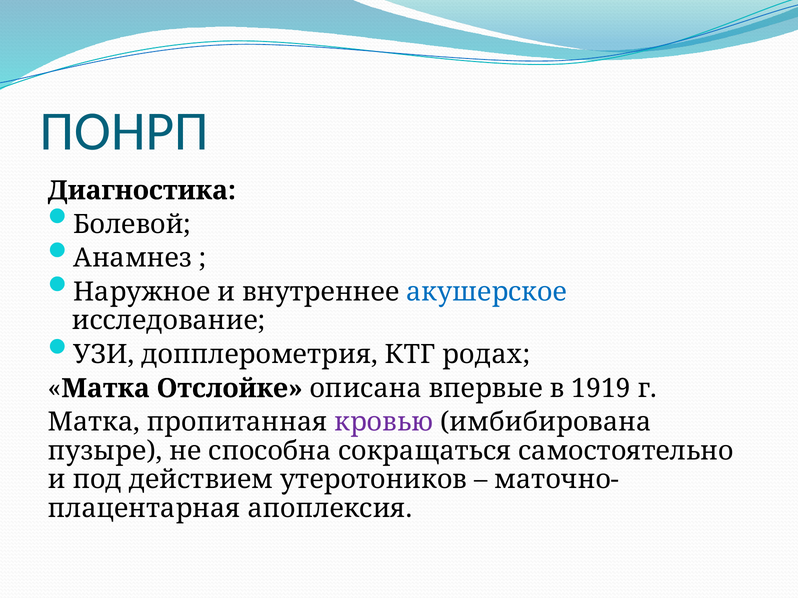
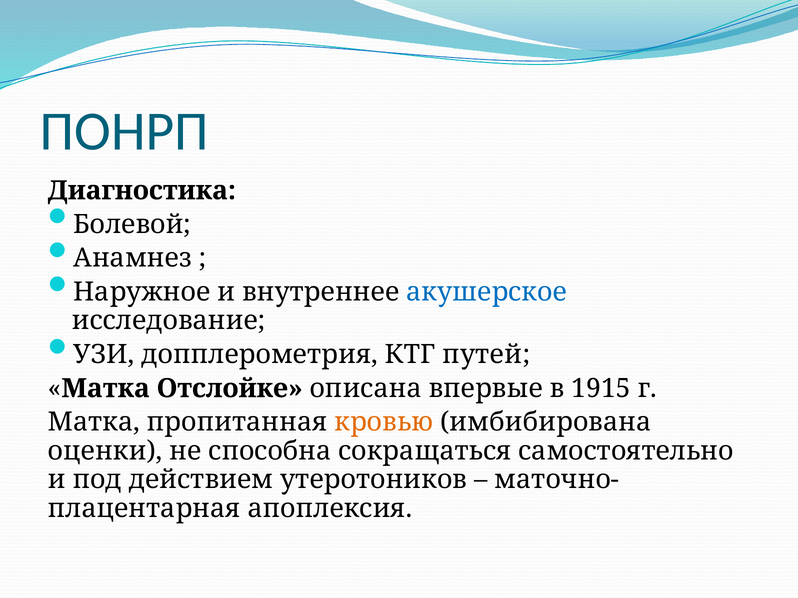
родах: родах -> путей (486, 355)
1919: 1919 -> 1915 (601, 389)
кровью colour: purple -> orange (384, 423)
пузыре: пузыре -> оценки (105, 451)
